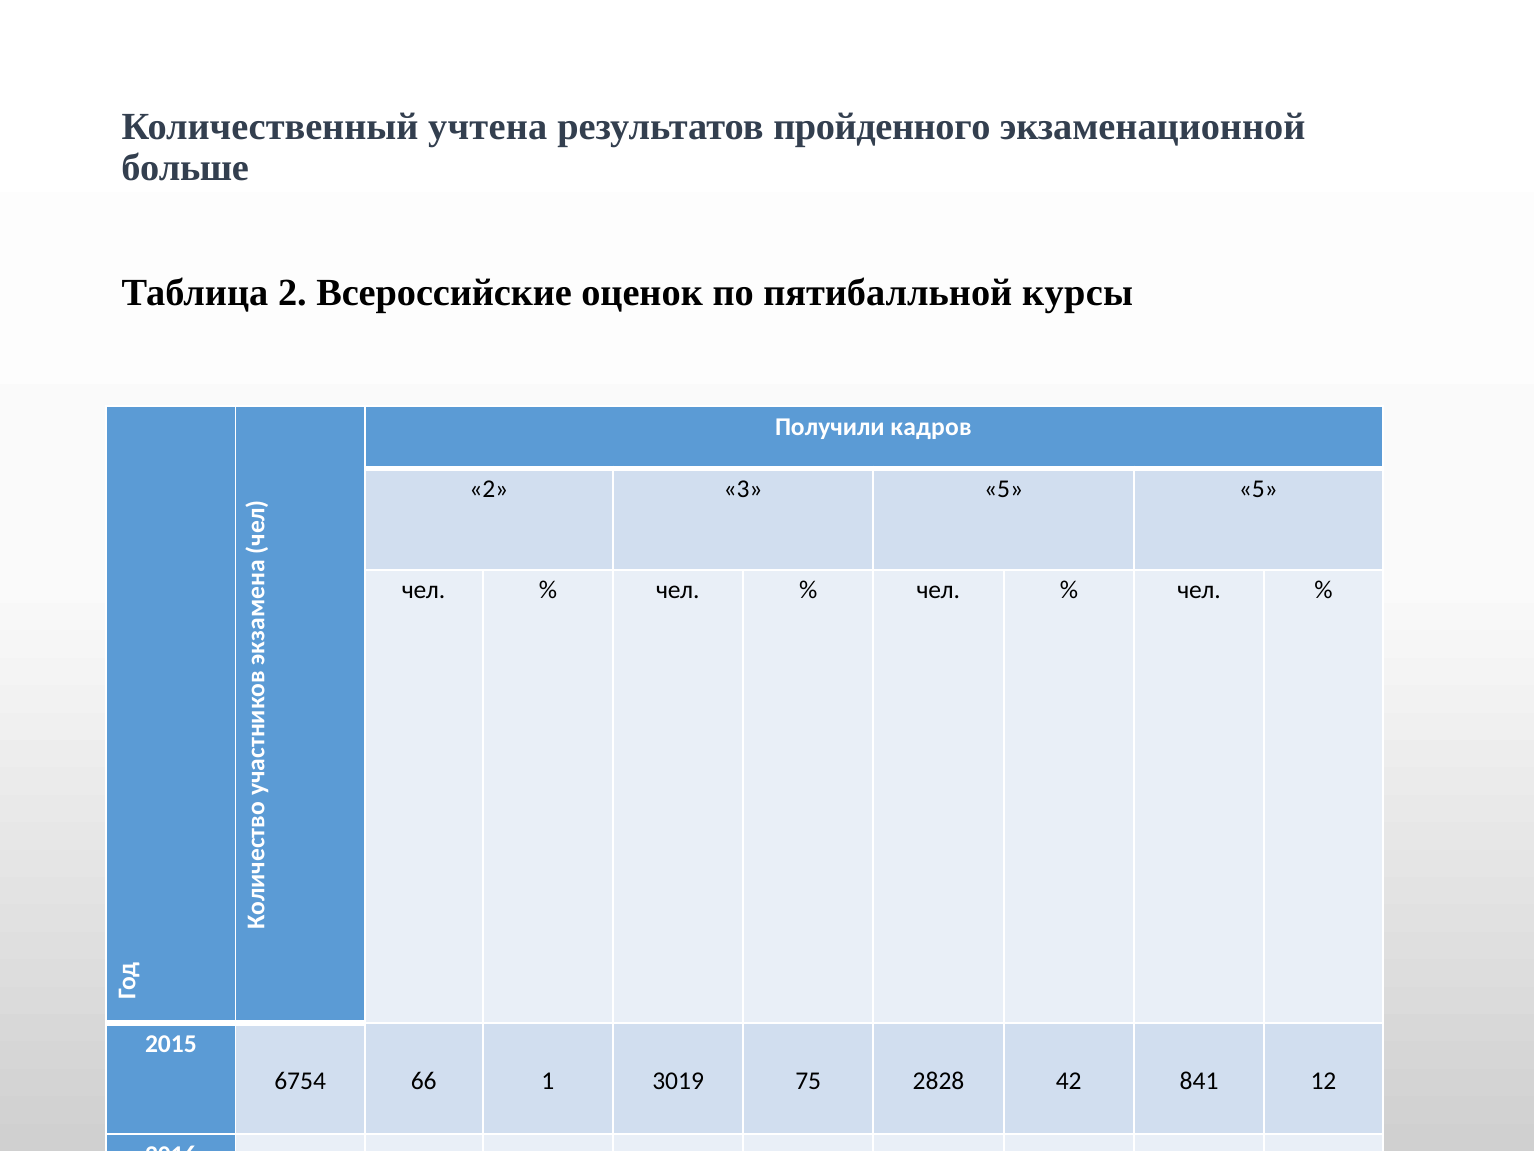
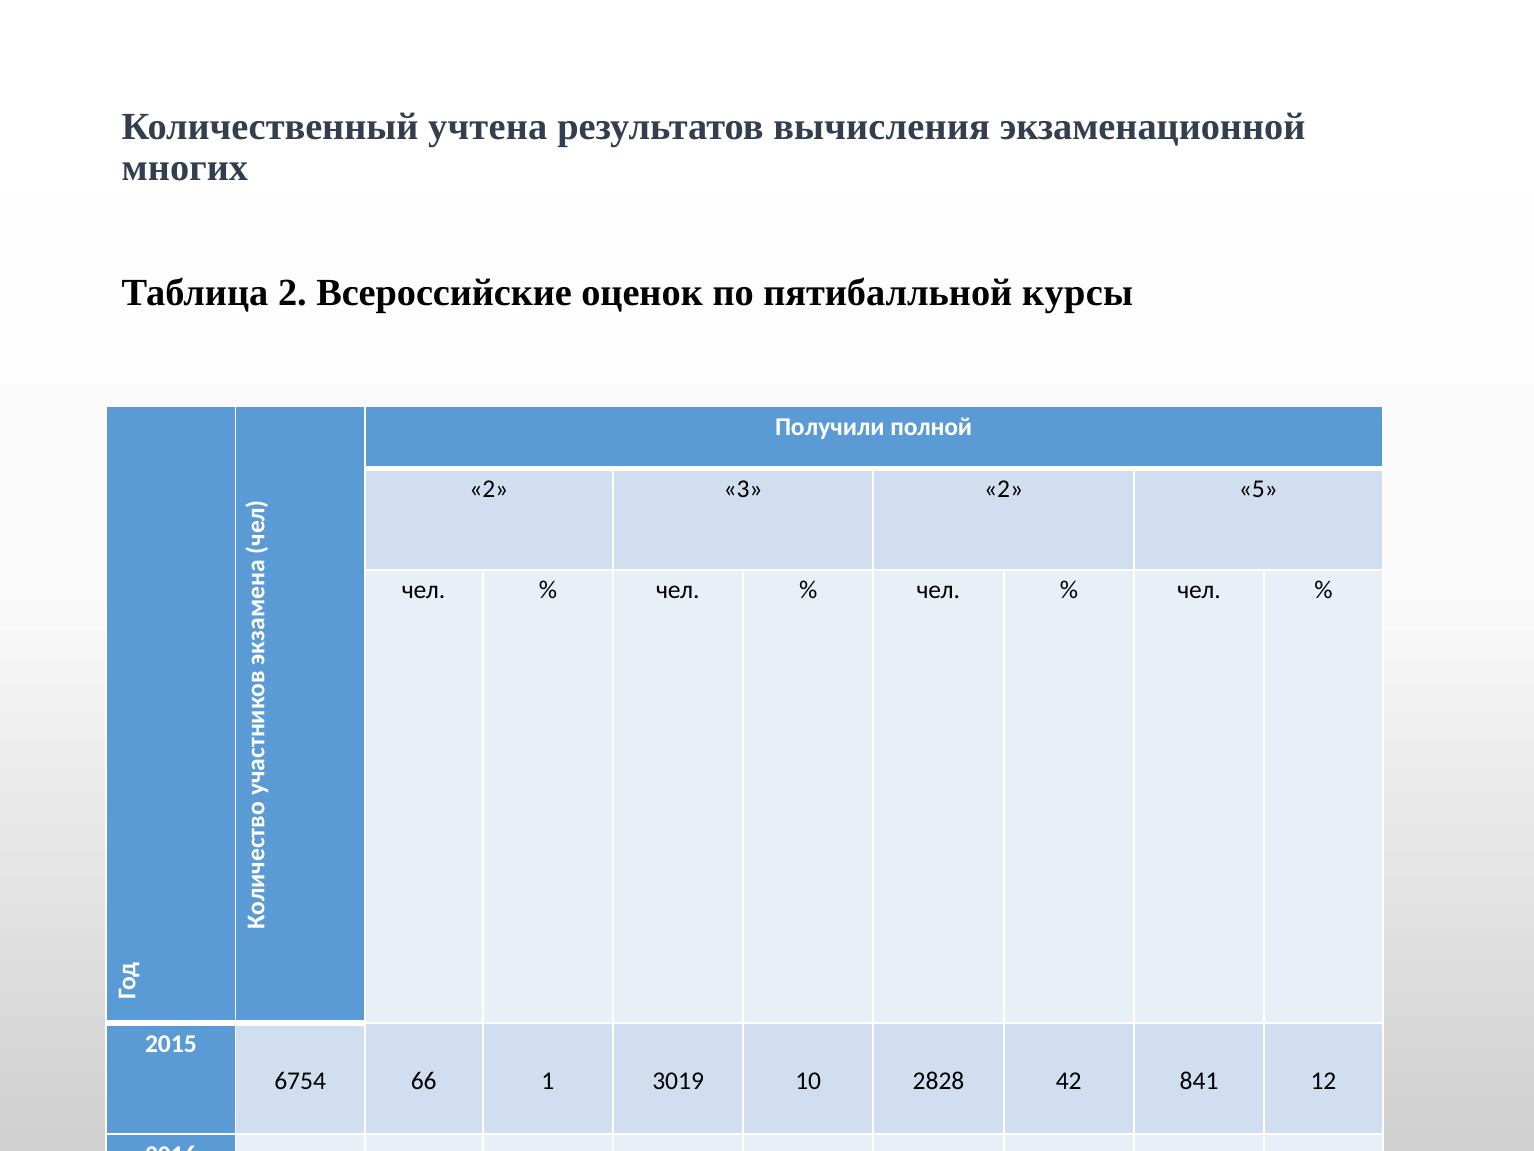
пройденного: пройденного -> вычисления (882, 126)
больше: больше -> многих (185, 168)
кадров: кадров -> полной (931, 427)
3 5: 5 -> 2 (1004, 489)
75: 75 -> 10 (808, 1081)
